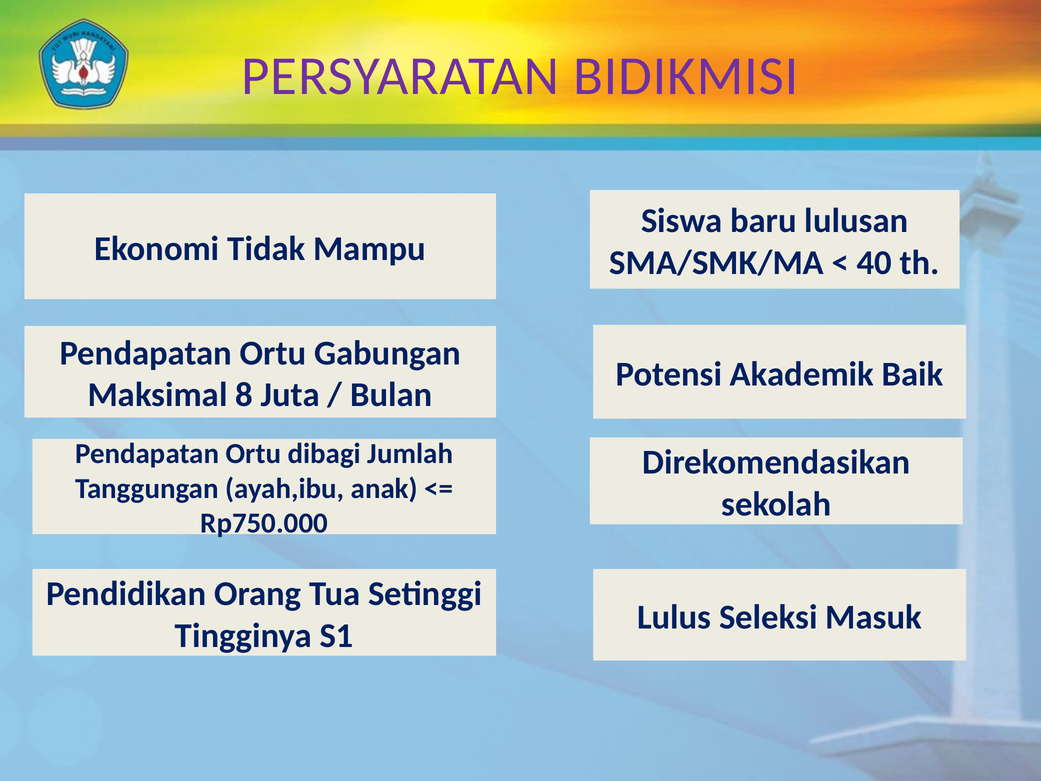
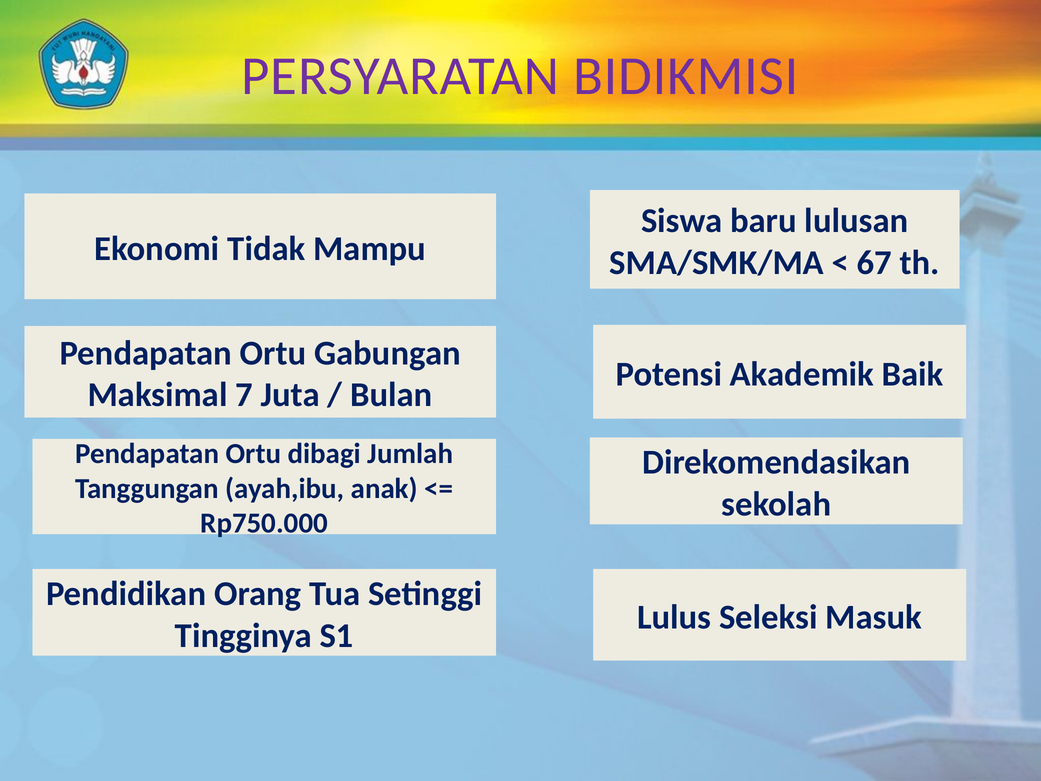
40: 40 -> 67 (874, 263)
8: 8 -> 7 (244, 395)
